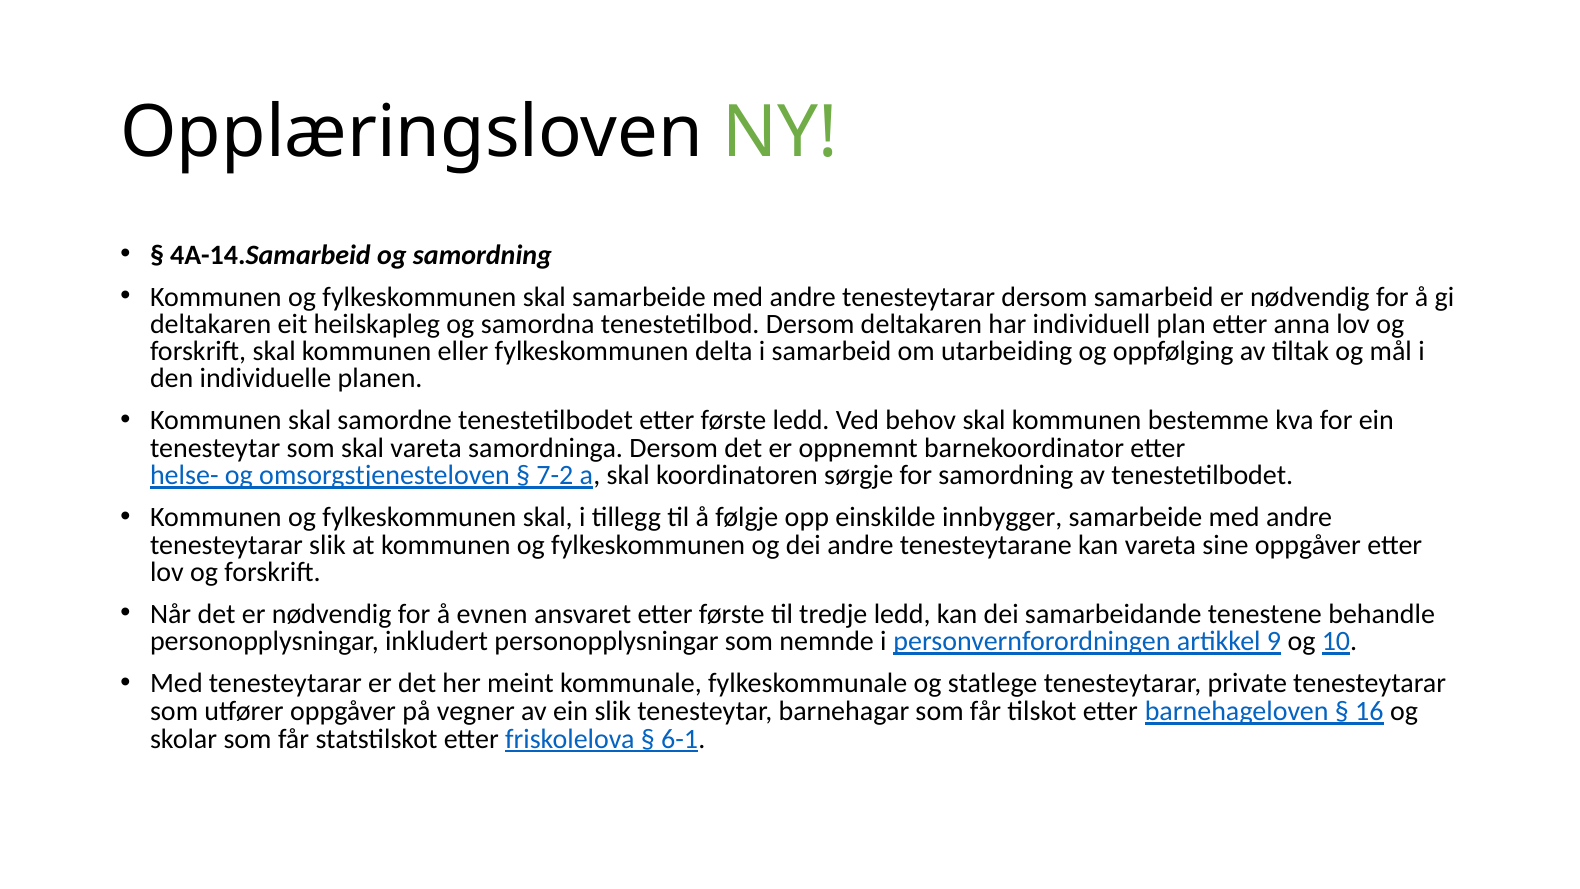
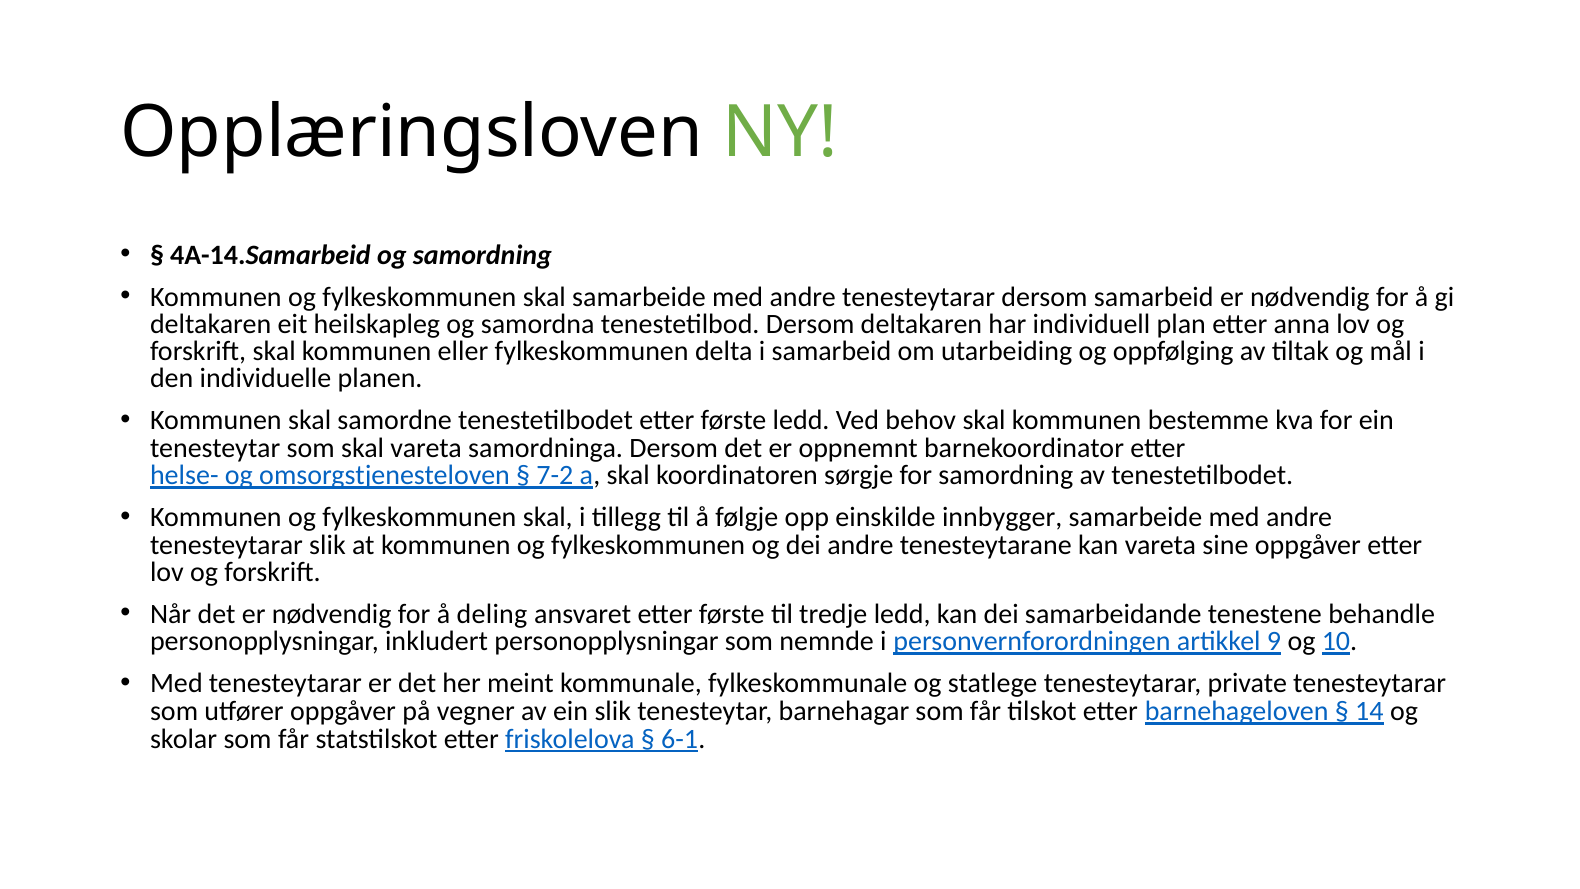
evnen: evnen -> deling (492, 614)
16: 16 -> 14 (1369, 711)
